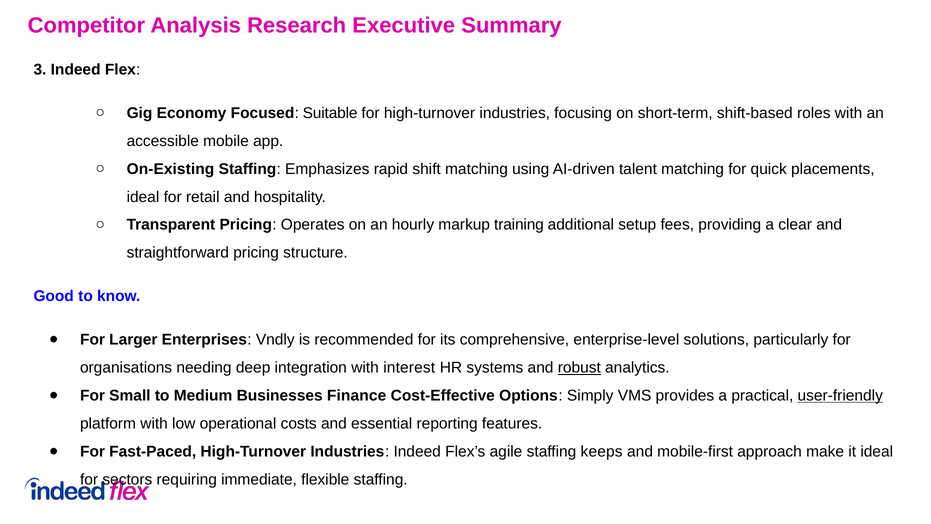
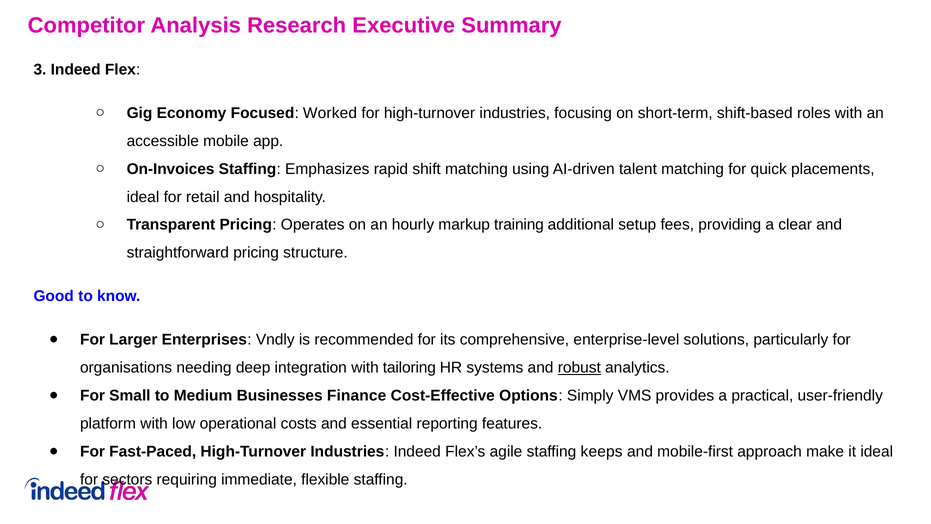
Suitable: Suitable -> Worked (330, 113)
On-Existing: On-Existing -> On-Invoices (171, 169)
interest: interest -> tailoring (409, 367)
user-friendly underline: present -> none (840, 395)
